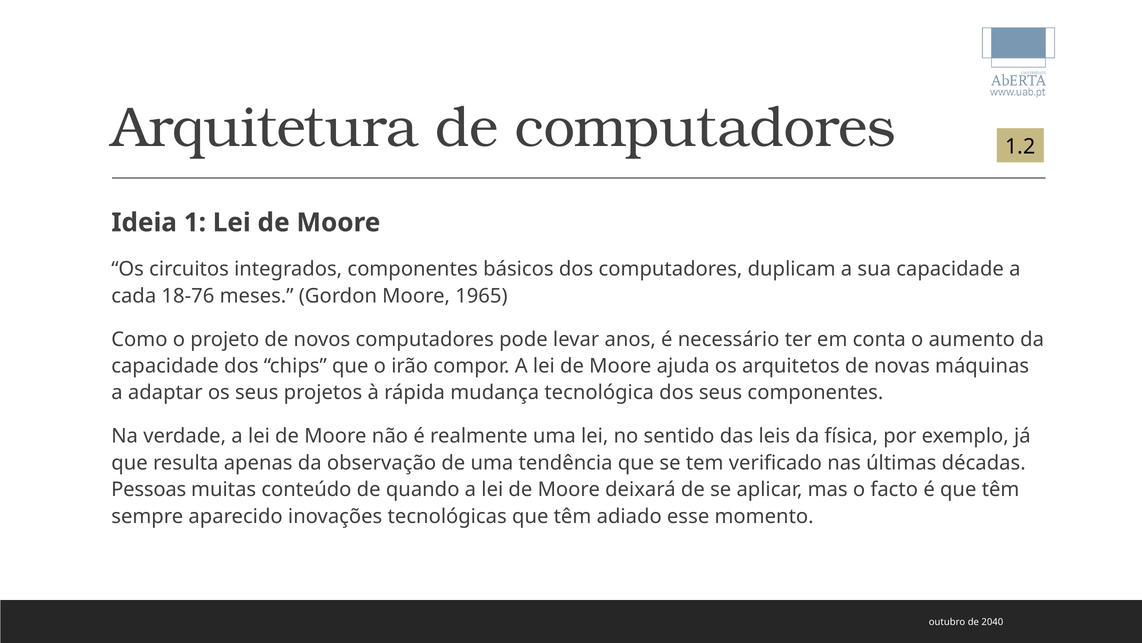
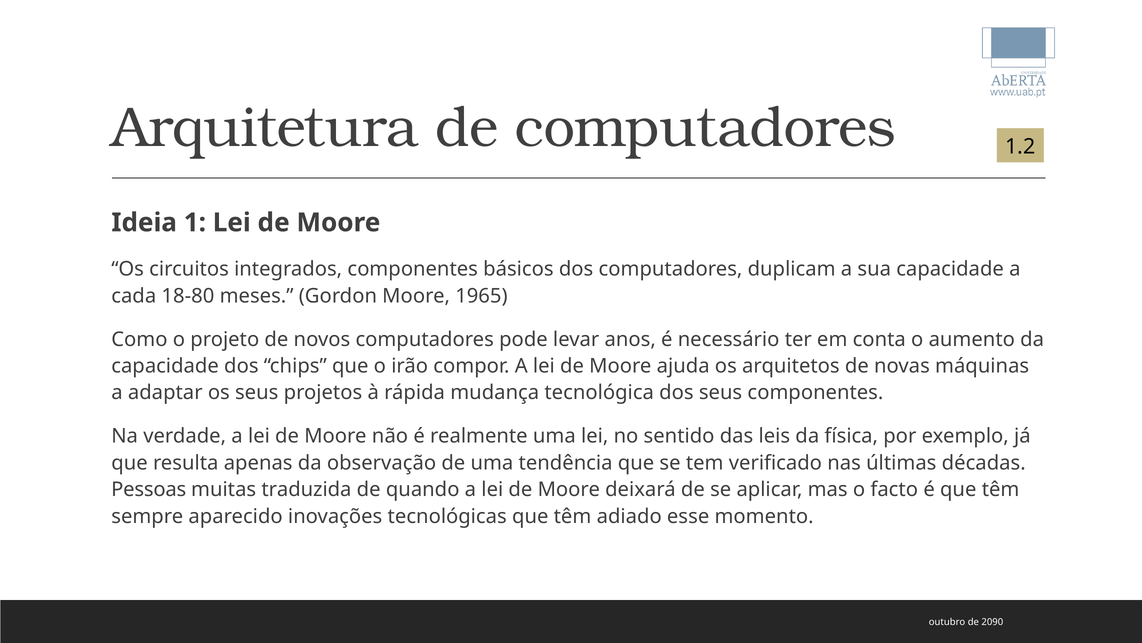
18-76: 18-76 -> 18-80 (188, 296)
conteúdo: conteúdo -> traduzida (306, 489)
2040: 2040 -> 2090 (992, 622)
